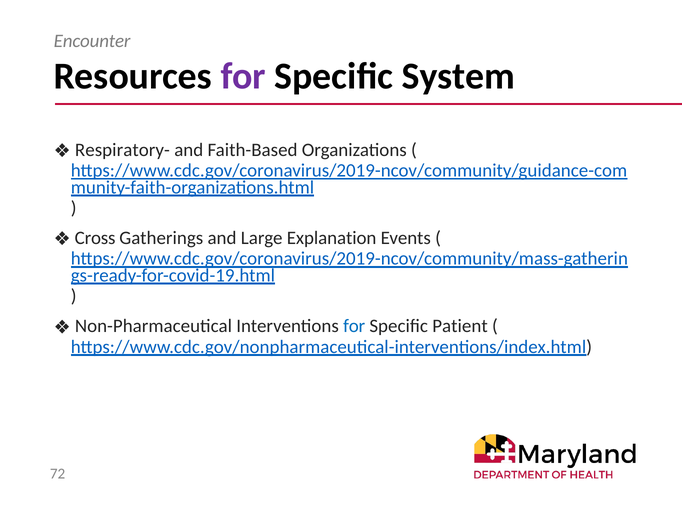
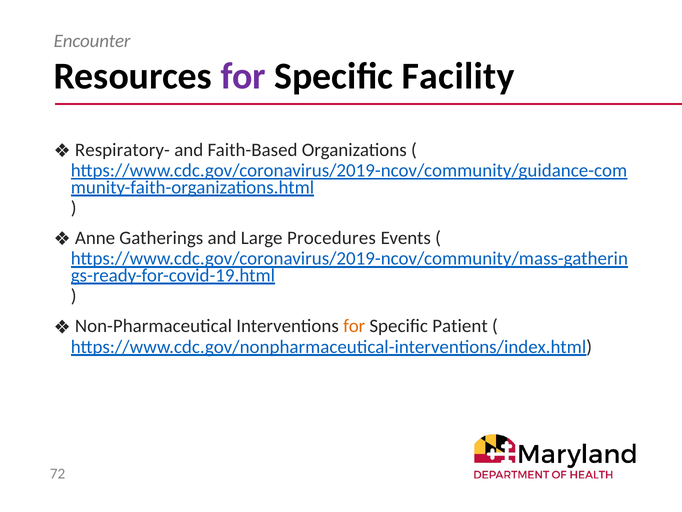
System: System -> Facility (458, 76)
Cross: Cross -> Anne (95, 238)
Explanation: Explanation -> Procedures (331, 238)
for colour: blue -> orange (354, 326)
